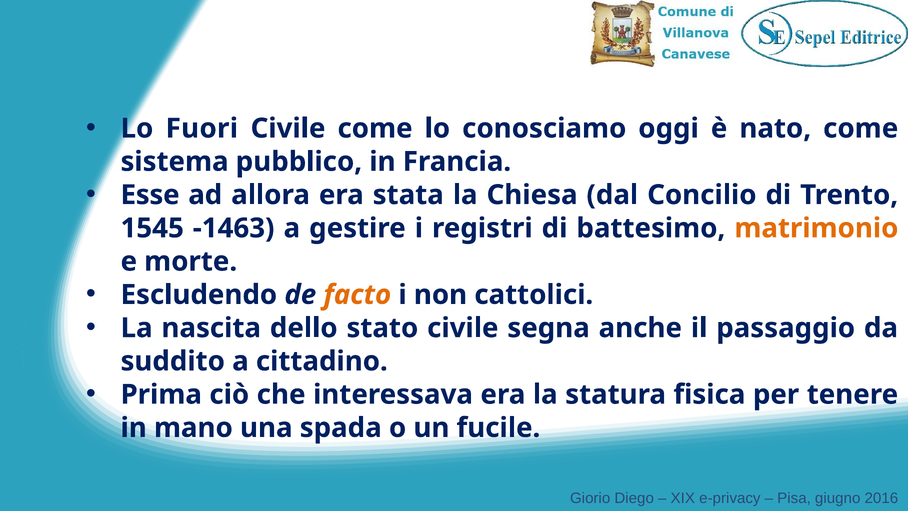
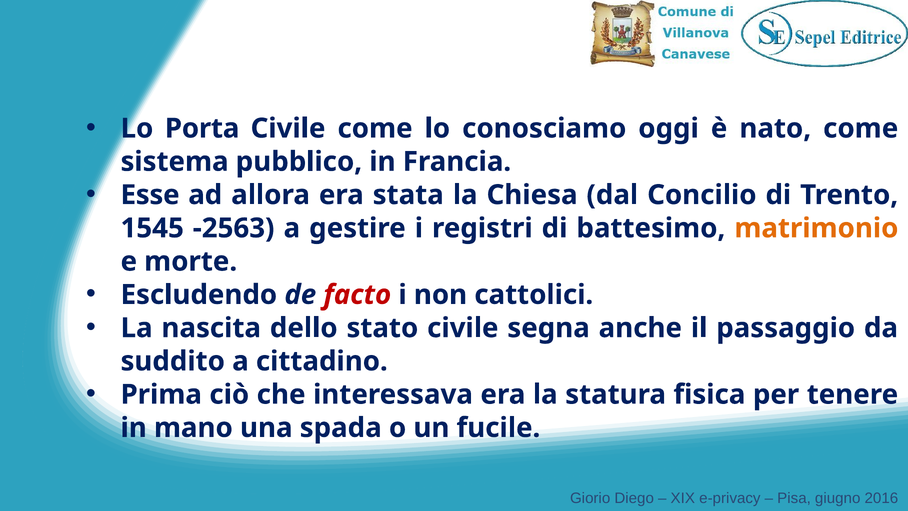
Fuori: Fuori -> Porta (202, 128)
-1463: -1463 -> -2563 (234, 228)
facto colour: orange -> red (357, 295)
